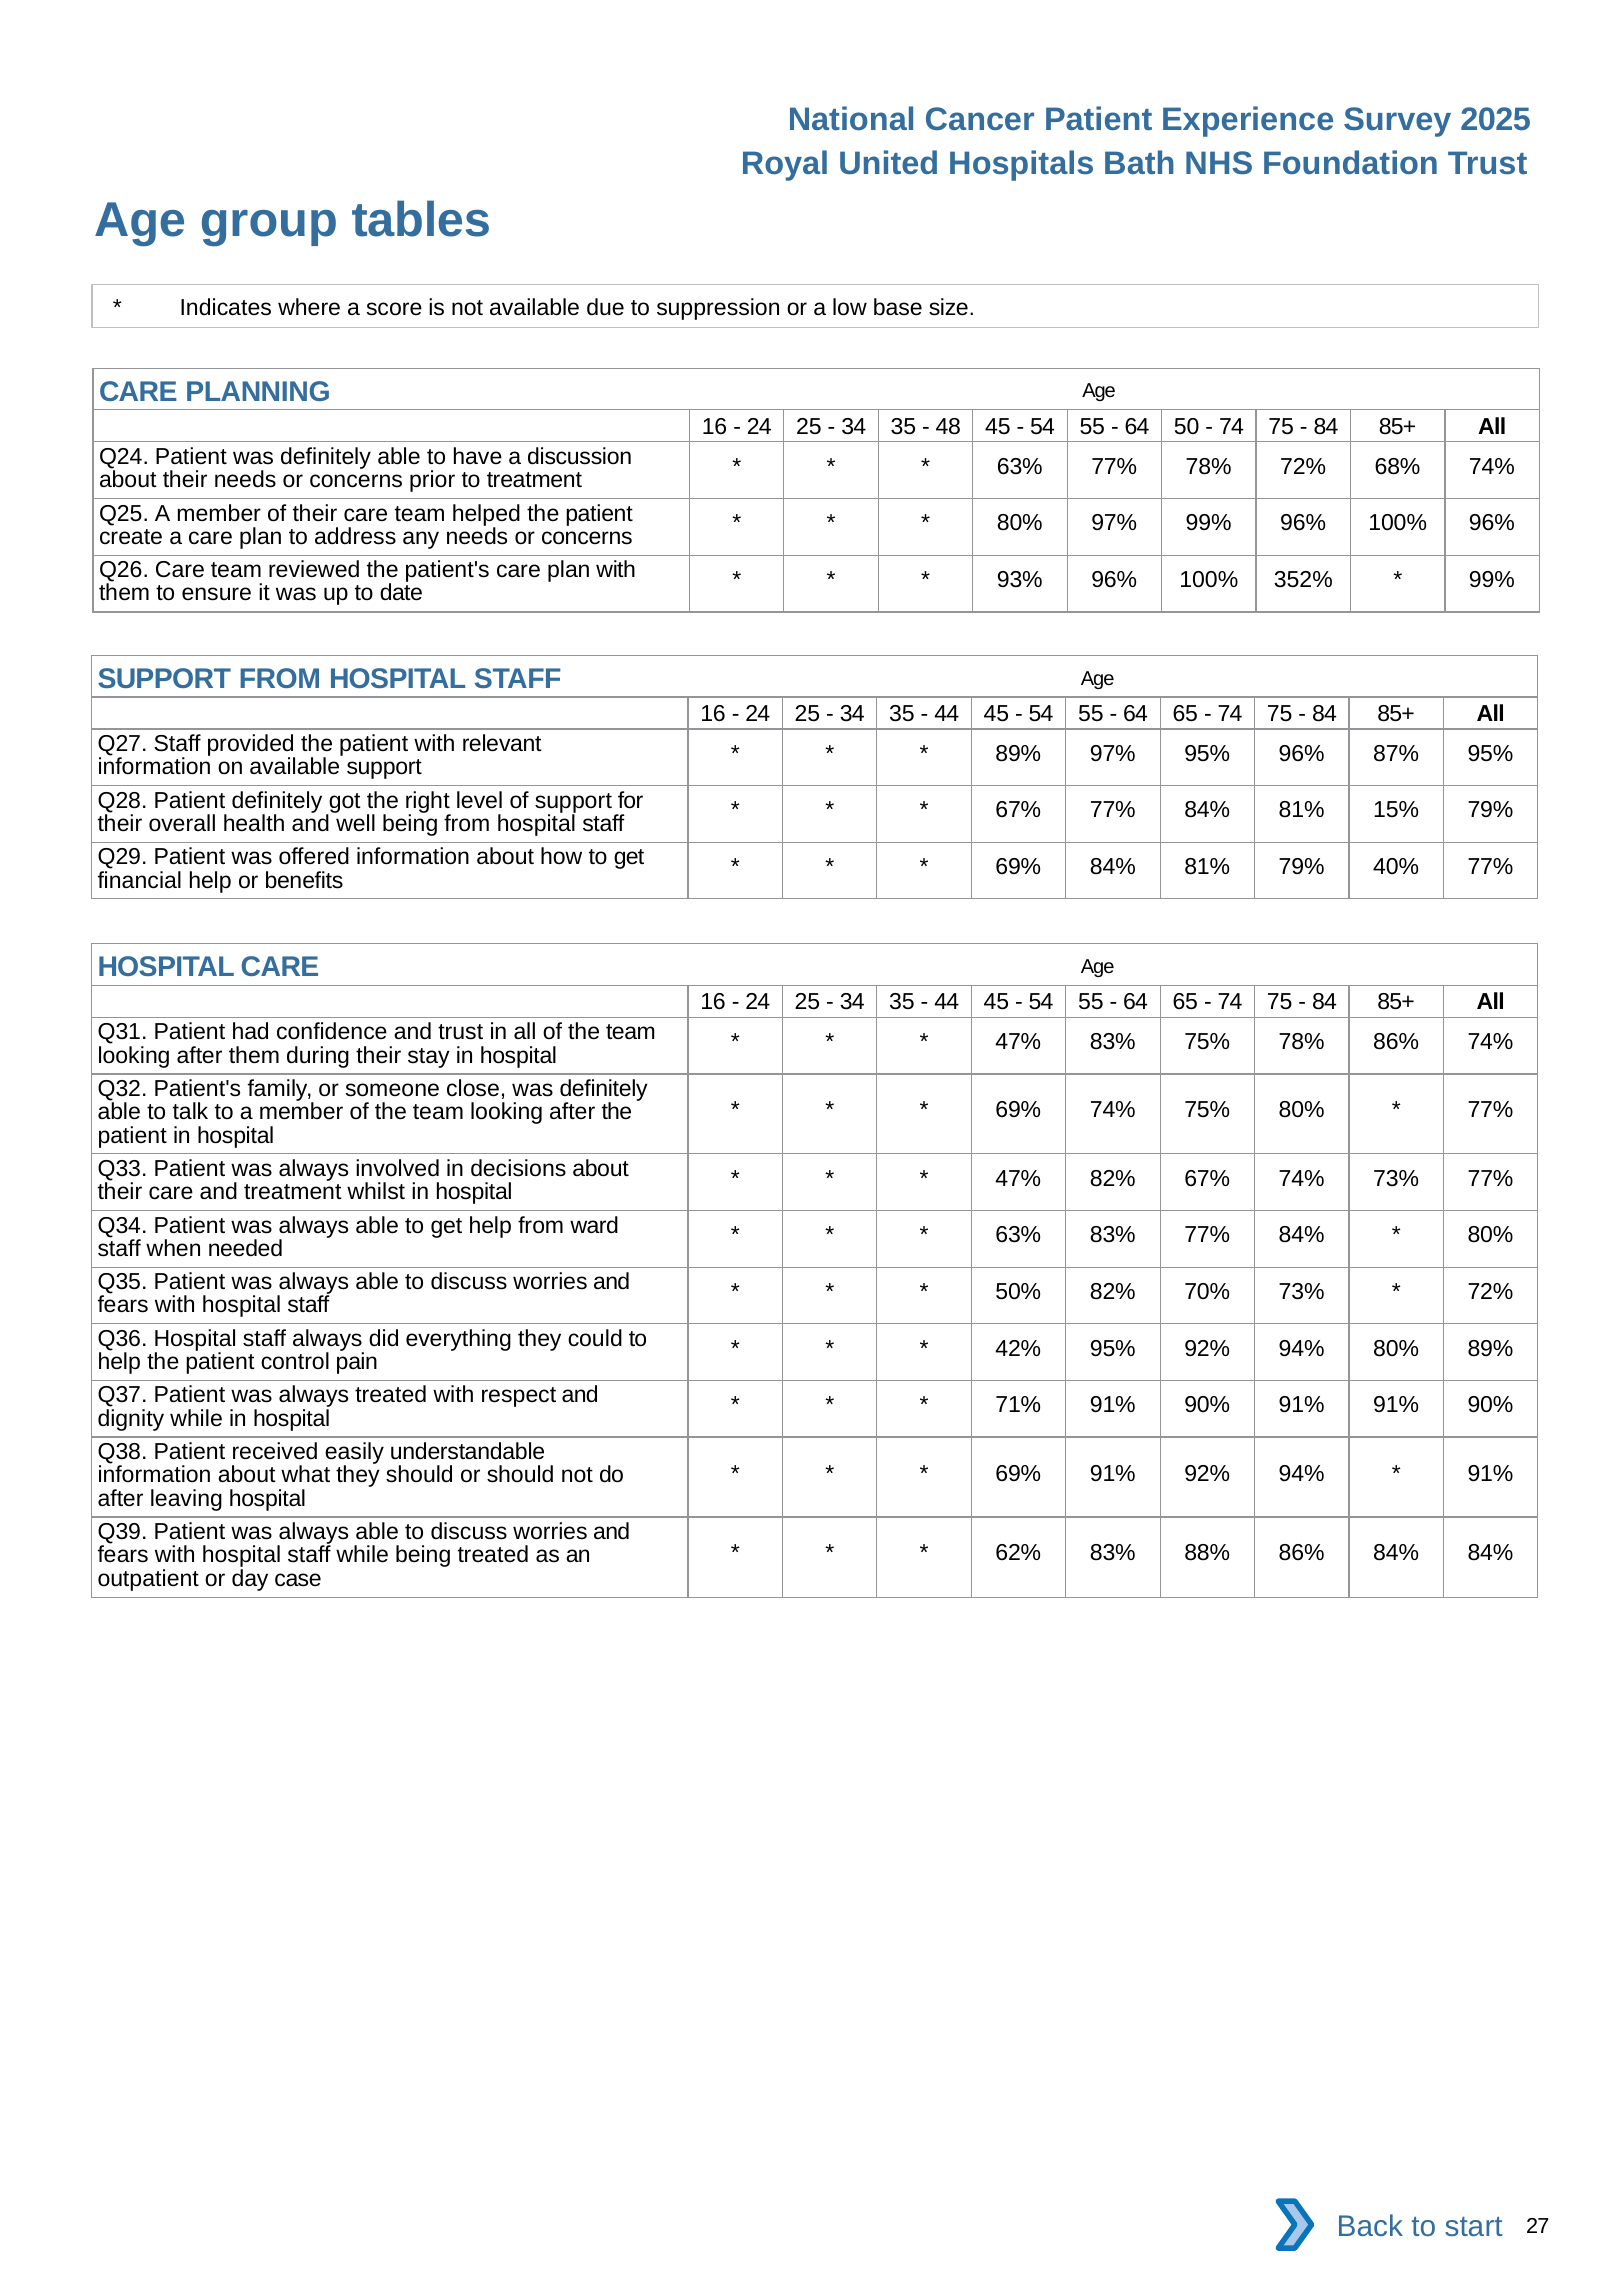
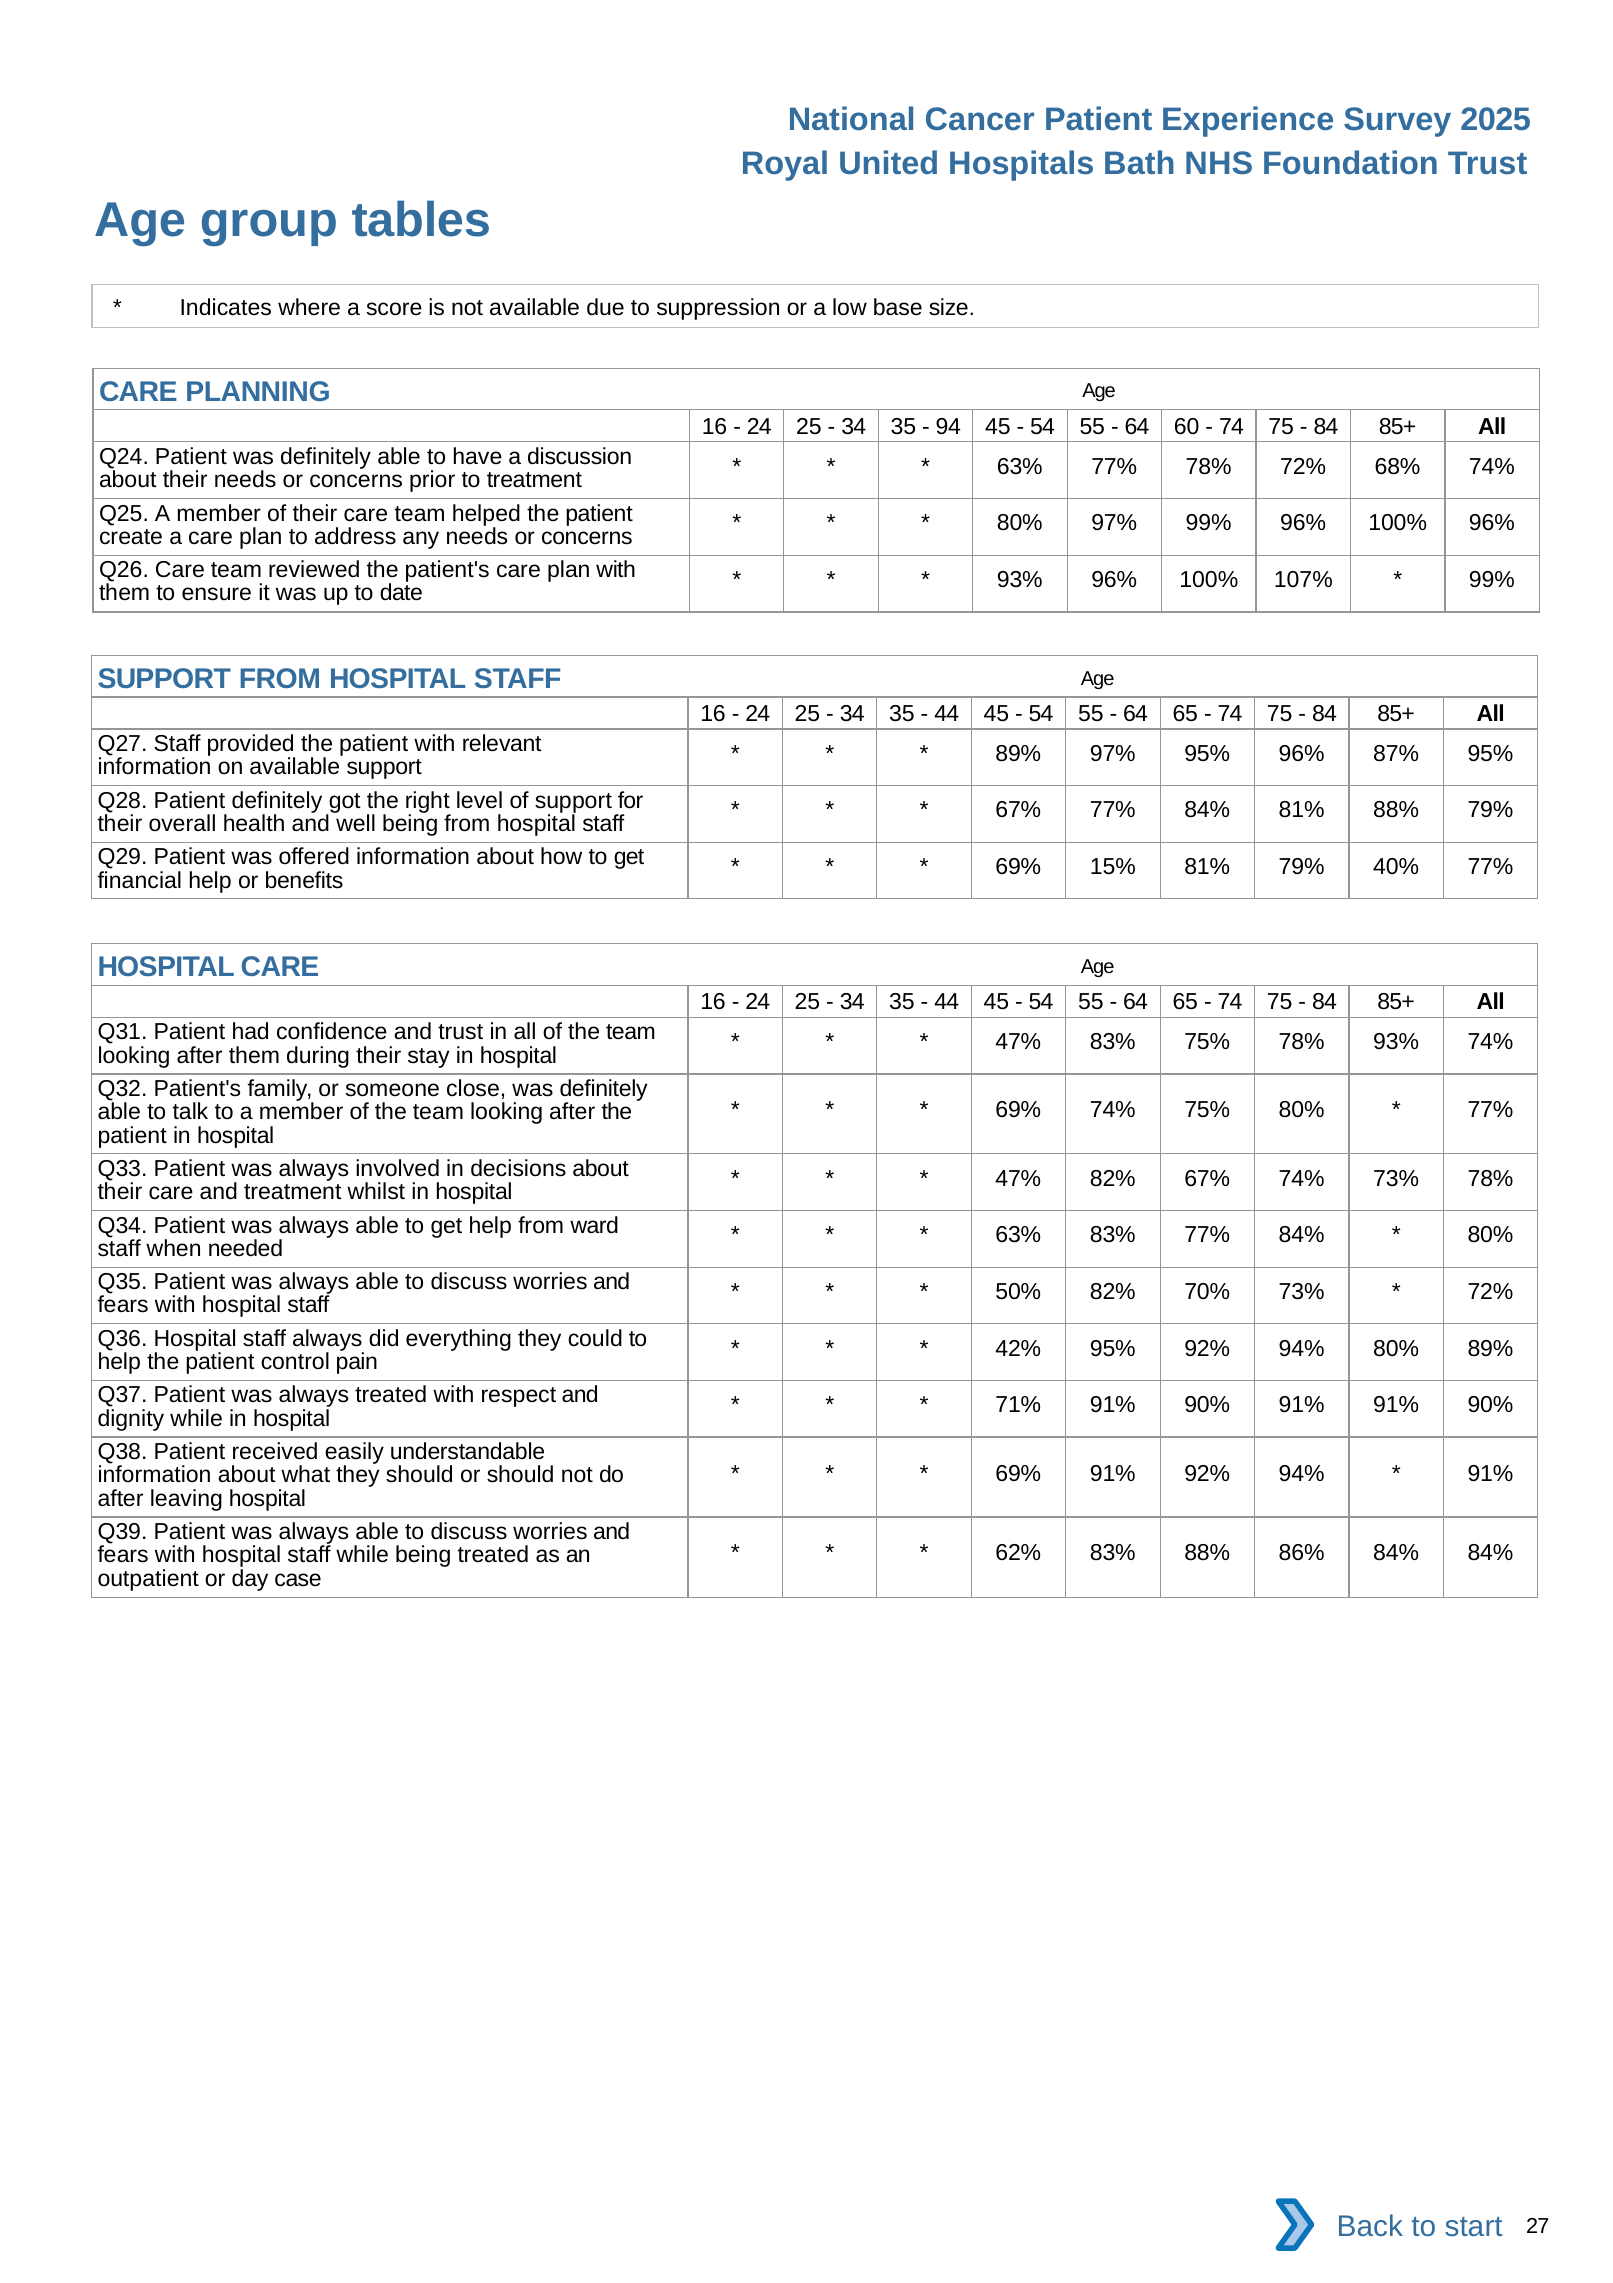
48: 48 -> 94 (948, 427)
50: 50 -> 60 (1187, 427)
352%: 352% -> 107% (1303, 580)
81% 15%: 15% -> 88% (1396, 810)
69% 84%: 84% -> 15% (1113, 867)
78% 86%: 86% -> 93% (1396, 1042)
73% 77%: 77% -> 78% (1491, 1178)
